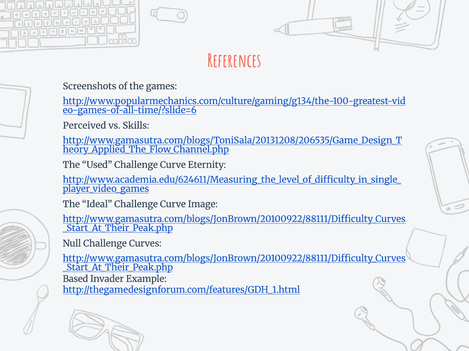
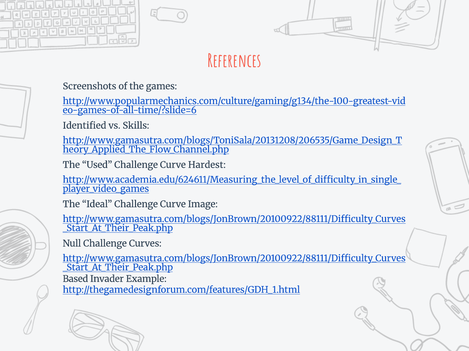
Perceived: Perceived -> Identified (84, 126)
Eternity: Eternity -> Hardest (207, 165)
